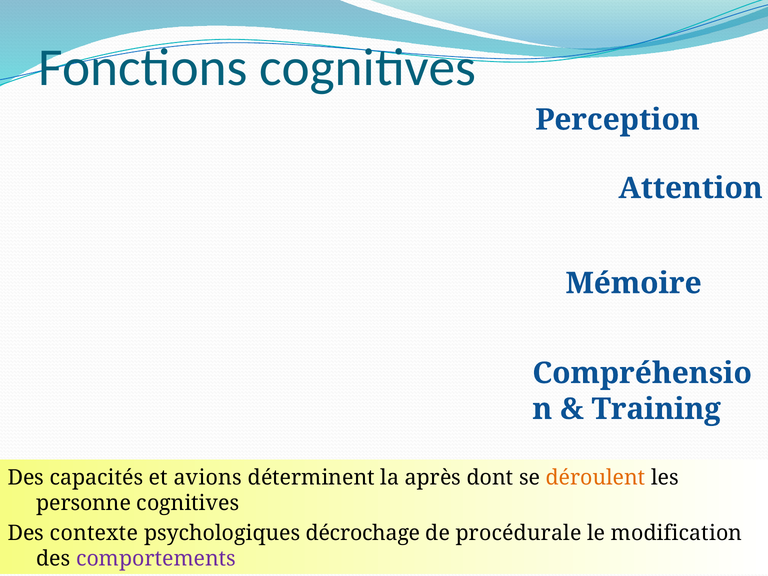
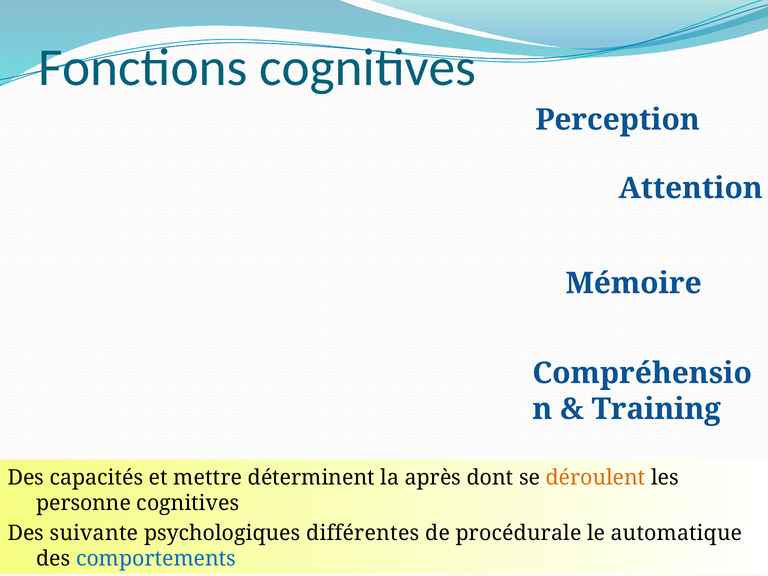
avions: avions -> mettre (208, 478)
contexte: contexte -> suivante (94, 533)
décrochage: décrochage -> différentes (363, 533)
modification: modification -> automatique (677, 533)
comportements colour: purple -> blue (156, 559)
